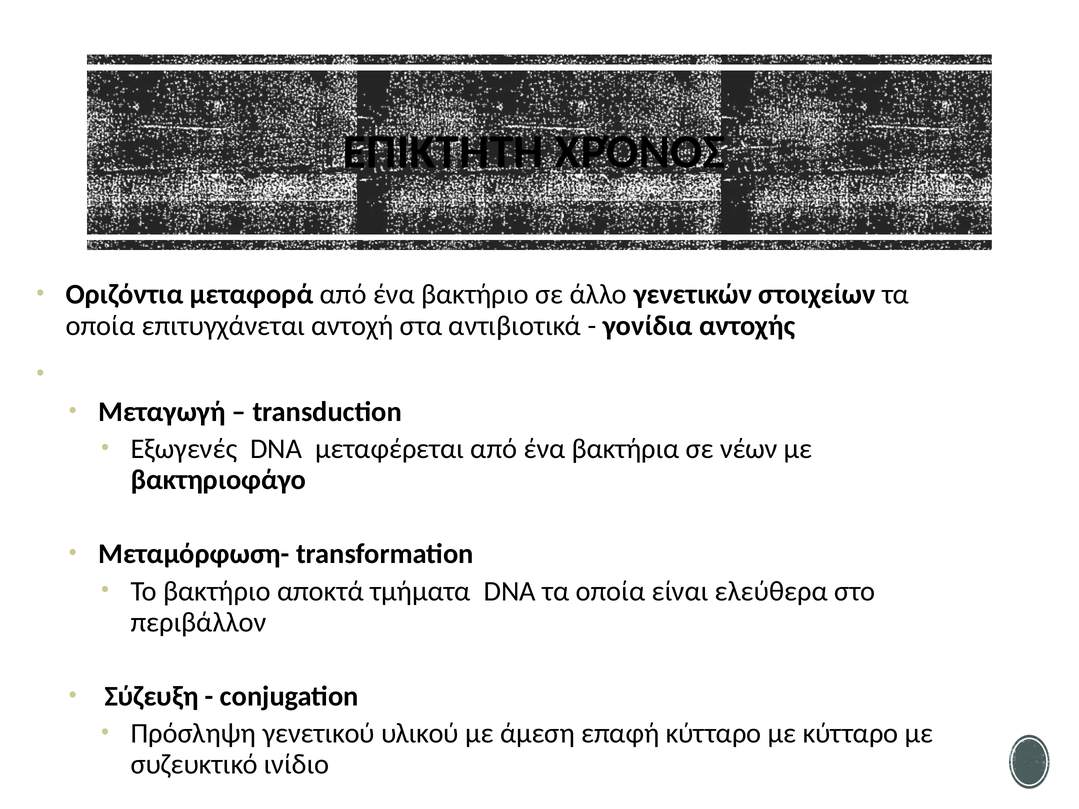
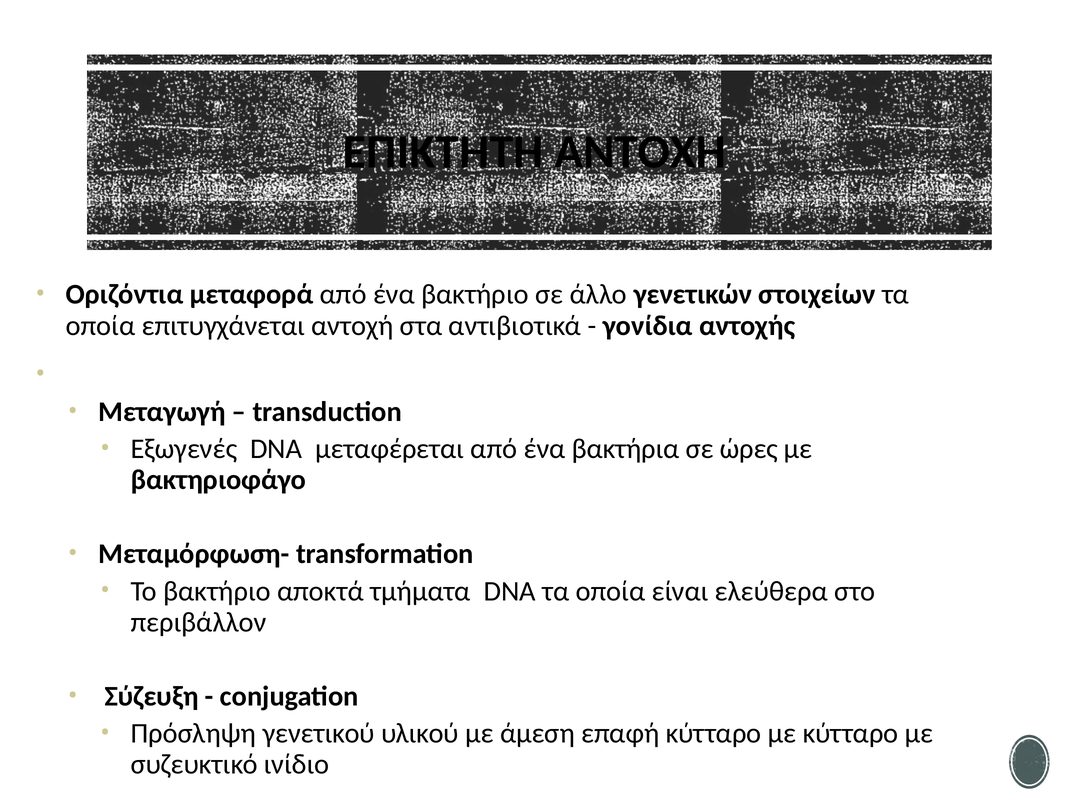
ΧΡΌΝΟΣ: ΧΡΌΝΟΣ -> ANTOXH (640, 152)
νέων: νέων -> ώρες (749, 449)
